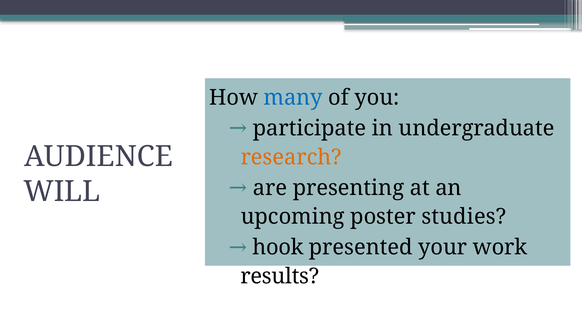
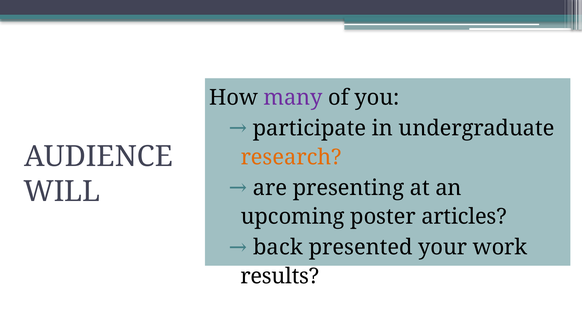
many colour: blue -> purple (293, 97)
studies: studies -> articles (464, 216)
hook: hook -> back (278, 247)
